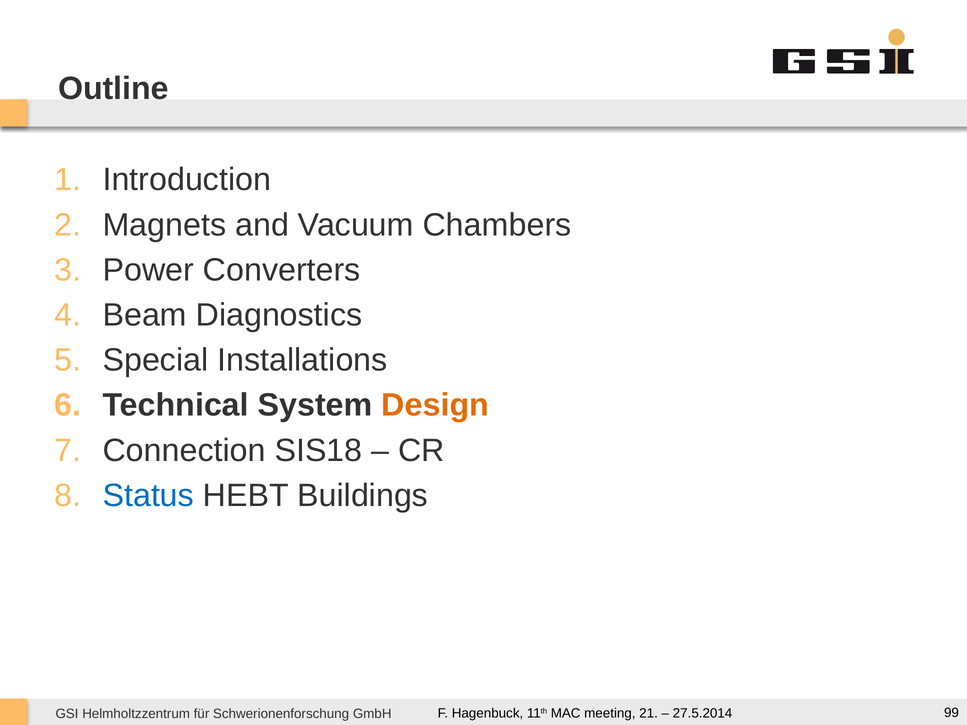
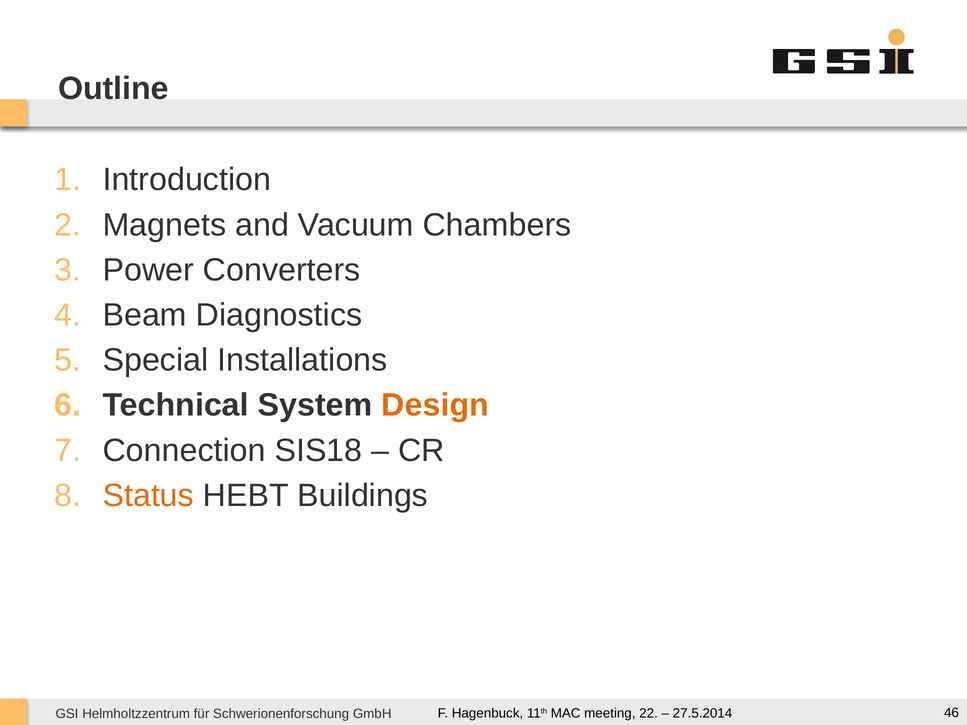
Status colour: blue -> orange (148, 496)
21: 21 -> 22 (649, 714)
99: 99 -> 46 (951, 713)
